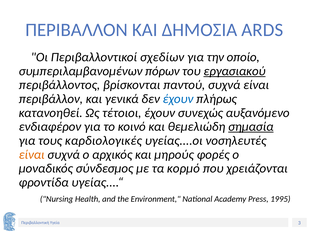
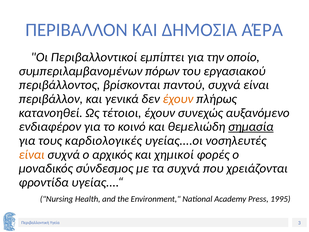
ARDS: ARDS -> ΑΈΡΑ (262, 30)
σχεδίων: σχεδίων -> εμπίπτει (162, 57)
εργασιακού underline: present -> none (235, 71)
έχουν colour: blue -> orange (178, 99)
μηρούς: μηρούς -> χημικοί (174, 154)
τα κορμό: κορμό -> συχνά (183, 168)
